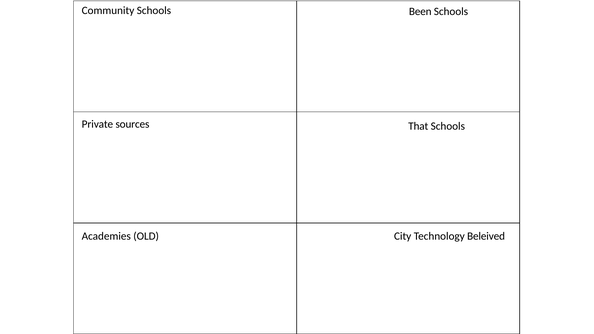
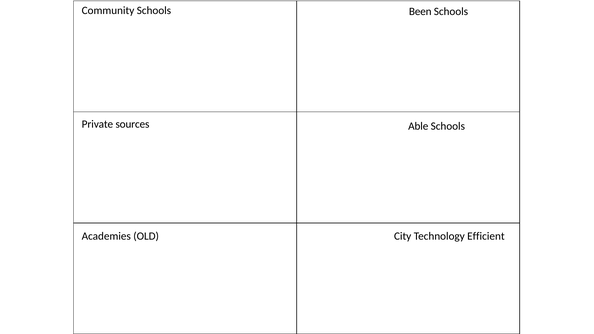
That: That -> Able (418, 126)
Beleived: Beleived -> Efficient (486, 236)
